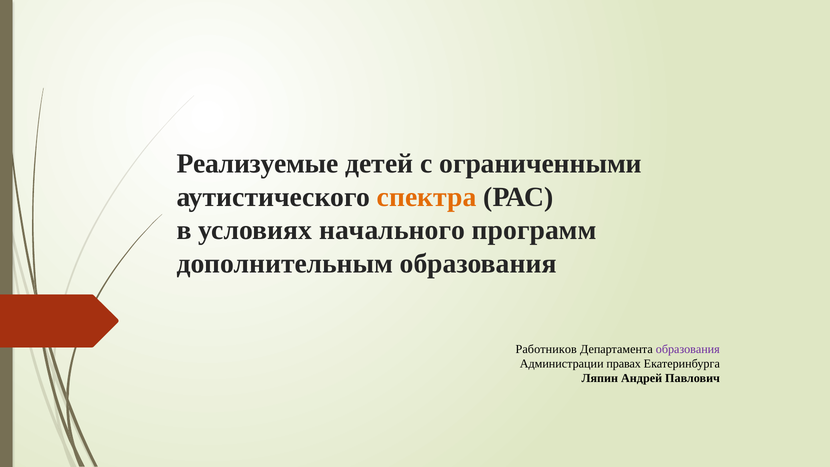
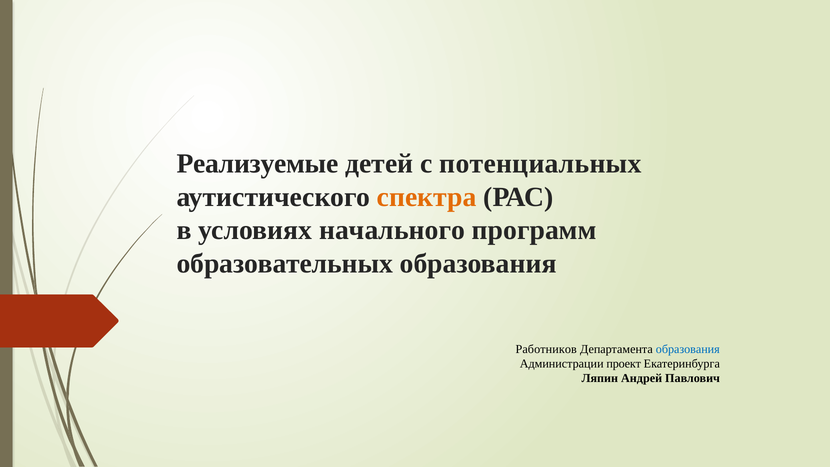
ограниченными: ограниченными -> потенциальных (540, 164)
дополнительным: дополнительным -> образовательных (285, 263)
образования colour: purple -> blue (688, 349)
правах: правах -> проект (624, 364)
